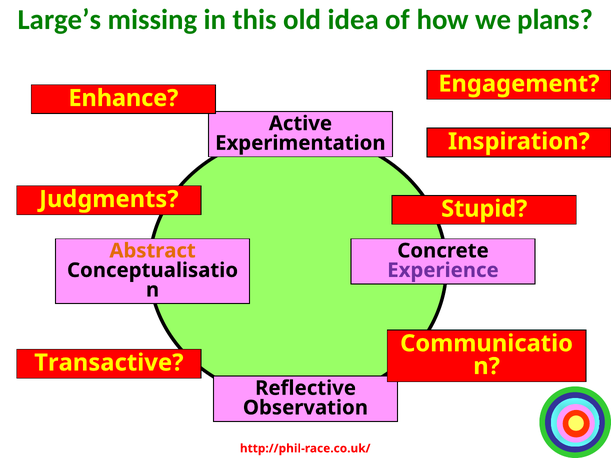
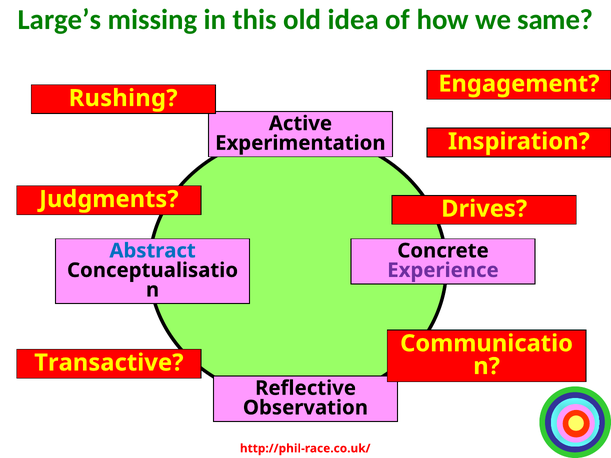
plans: plans -> same (555, 20)
Enhance: Enhance -> Rushing (123, 98)
Stupid: Stupid -> Drives (484, 209)
Abstract colour: orange -> blue (153, 251)
